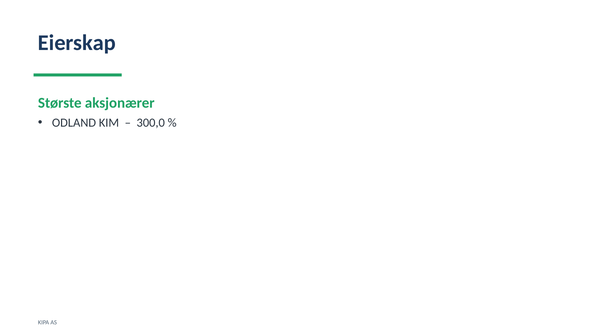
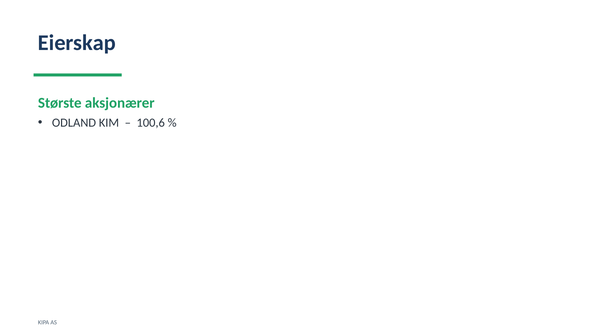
300,0: 300,0 -> 100,6 (151, 123)
